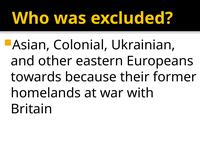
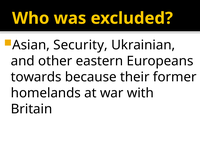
Colonial: Colonial -> Security (80, 45)
